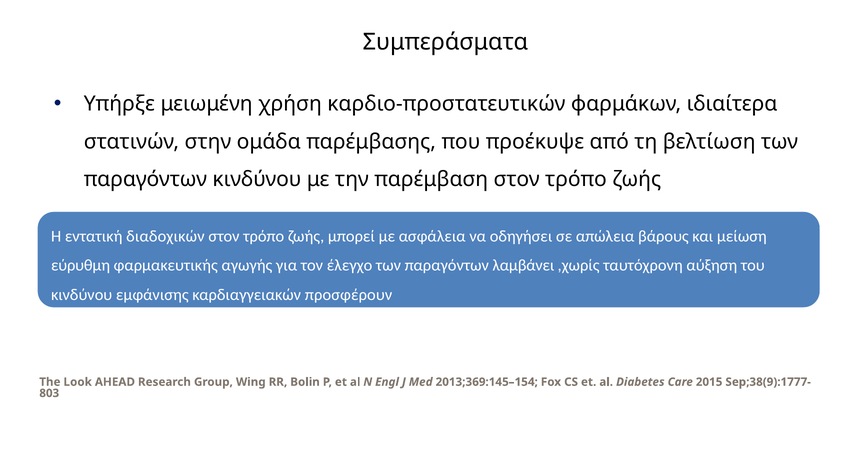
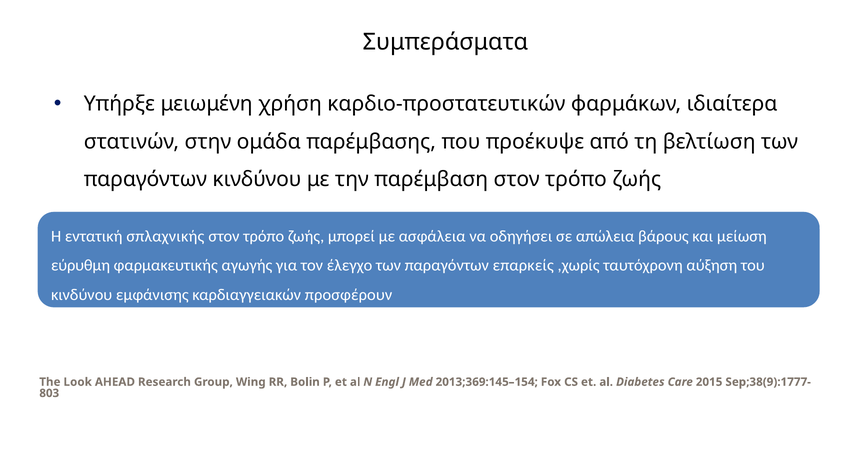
διαδοχικών: διαδοχικών -> σπλαχνικής (165, 236)
λαμβάνει: λαμβάνει -> επαρκείς (523, 266)
